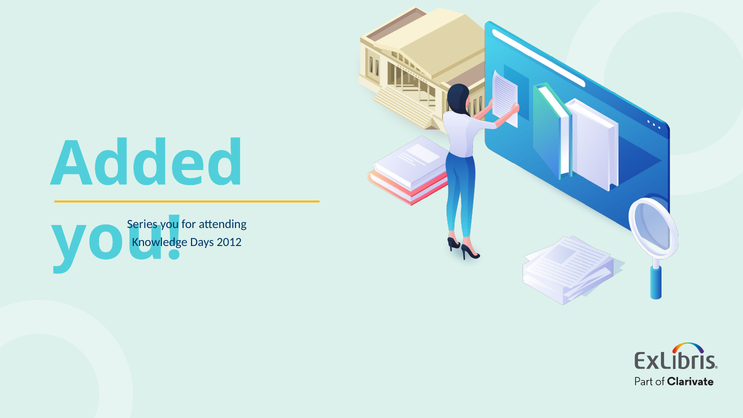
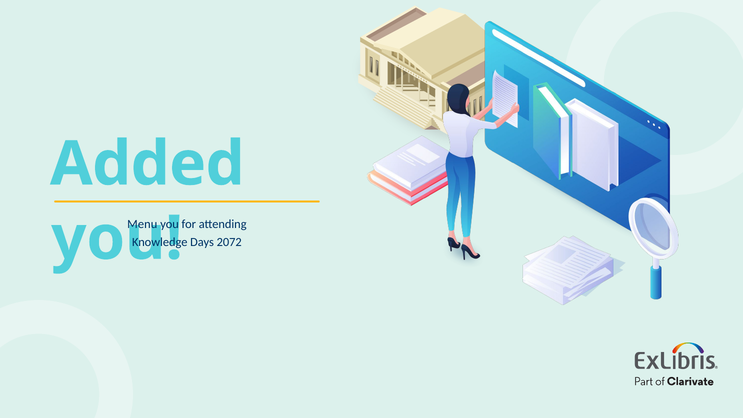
Series: Series -> Menu (142, 224)
2012: 2012 -> 2072 (229, 242)
